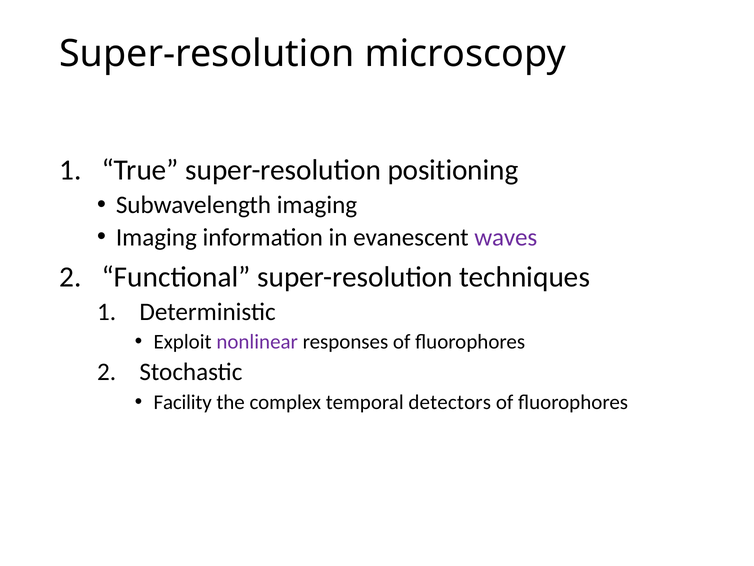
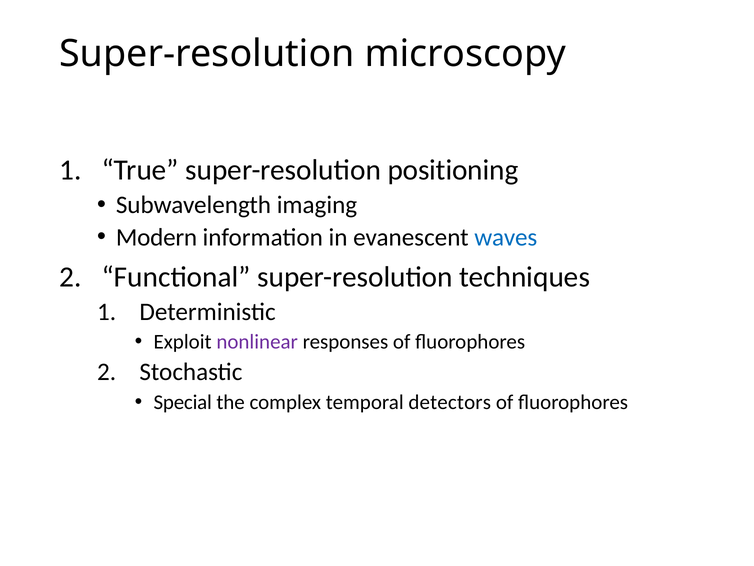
Imaging: Imaging -> Modern (157, 237)
waves colour: purple -> blue (506, 237)
Facility: Facility -> Special (183, 402)
